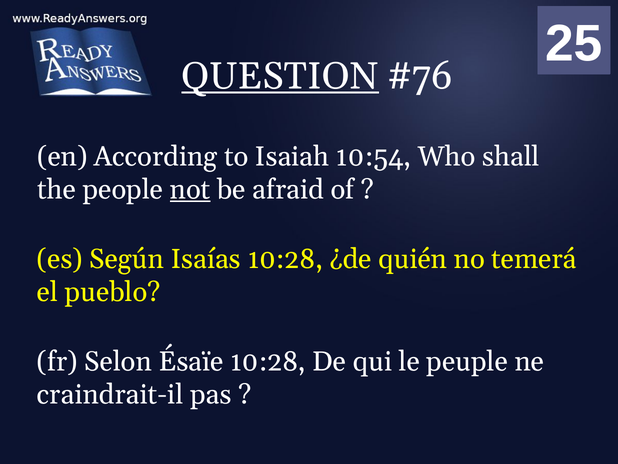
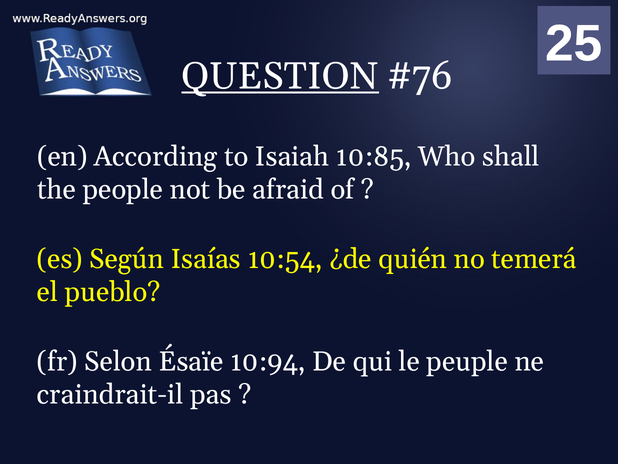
10:54: 10:54 -> 10:85 (374, 156)
not underline: present -> none (190, 189)
Isaías 10:28: 10:28 -> 10:54 (285, 259)
Ésaïe 10:28: 10:28 -> 10:94 (268, 361)
